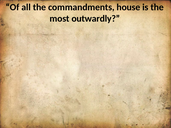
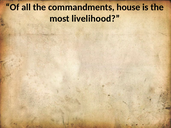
outwardly: outwardly -> livelihood (96, 19)
